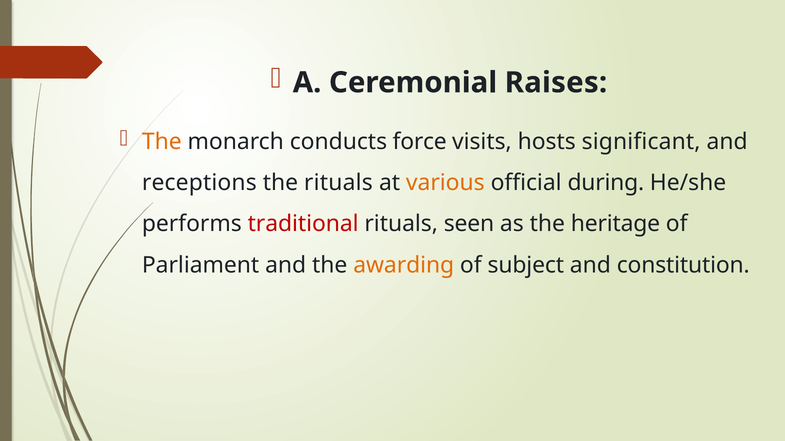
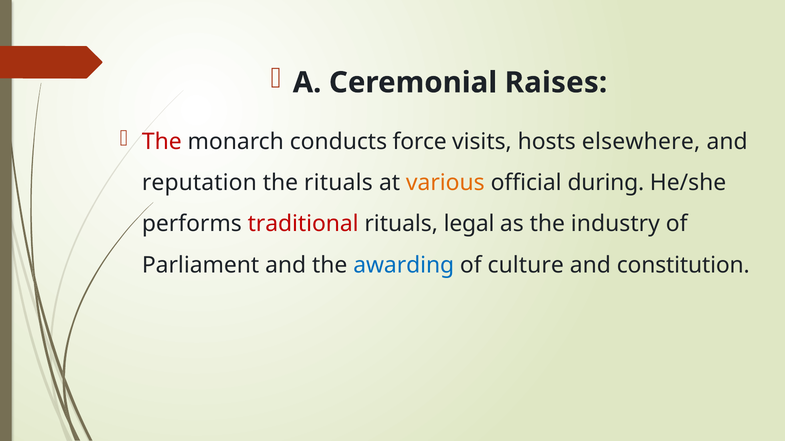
The colour: orange -> red (162, 142)
significant: significant -> elsewhere (641, 142)
receptions: receptions -> reputation (199, 183)
seen: seen -> legal (469, 224)
heritage: heritage -> industry (615, 224)
awarding colour: orange -> blue (404, 265)
subject: subject -> culture (526, 265)
